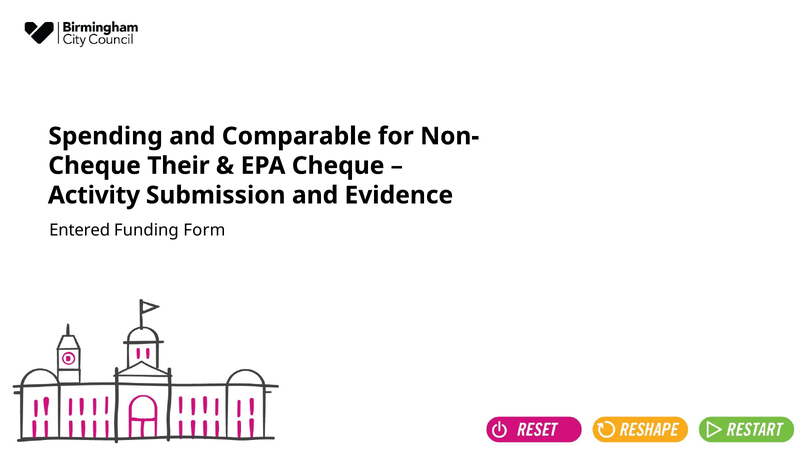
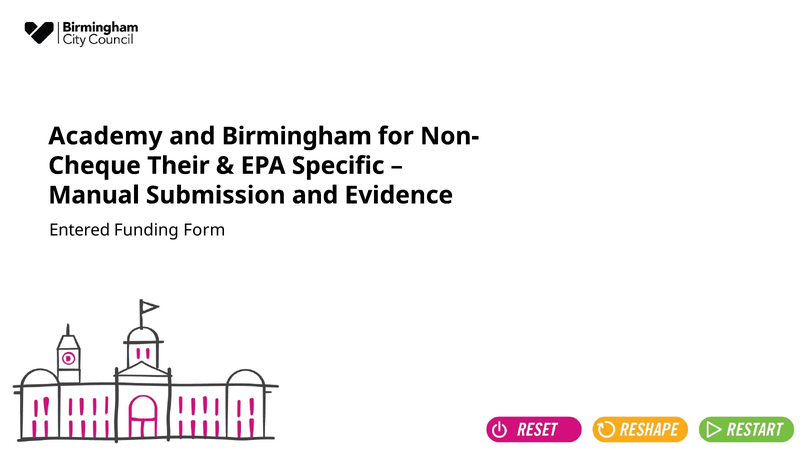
Spending: Spending -> Academy (105, 136)
Comparable: Comparable -> Birmingham (297, 136)
EPA Cheque: Cheque -> Specific (338, 166)
Activity: Activity -> Manual (94, 195)
